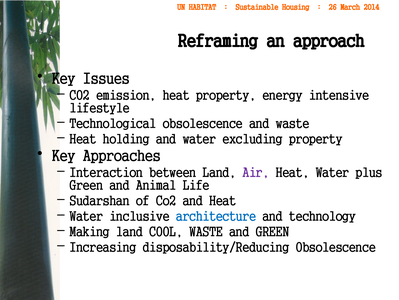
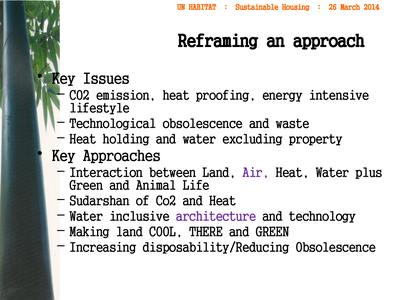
heat property: property -> proofing (226, 95)
architecture colour: blue -> purple (216, 216)
COOL WASTE: WASTE -> THERE (206, 231)
